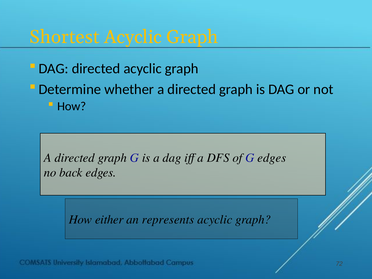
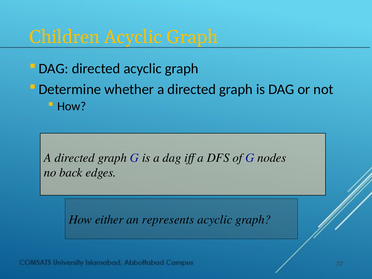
Shortest: Shortest -> Children (65, 37)
G edges: edges -> nodes (272, 158)
